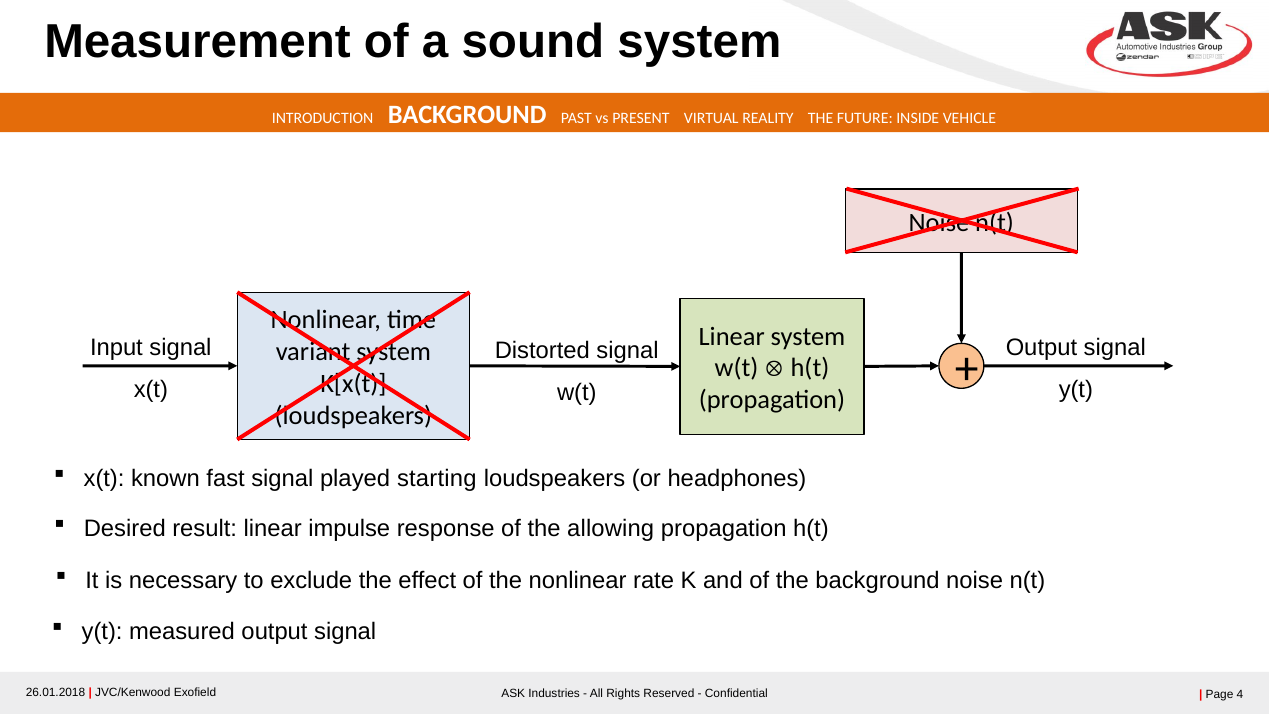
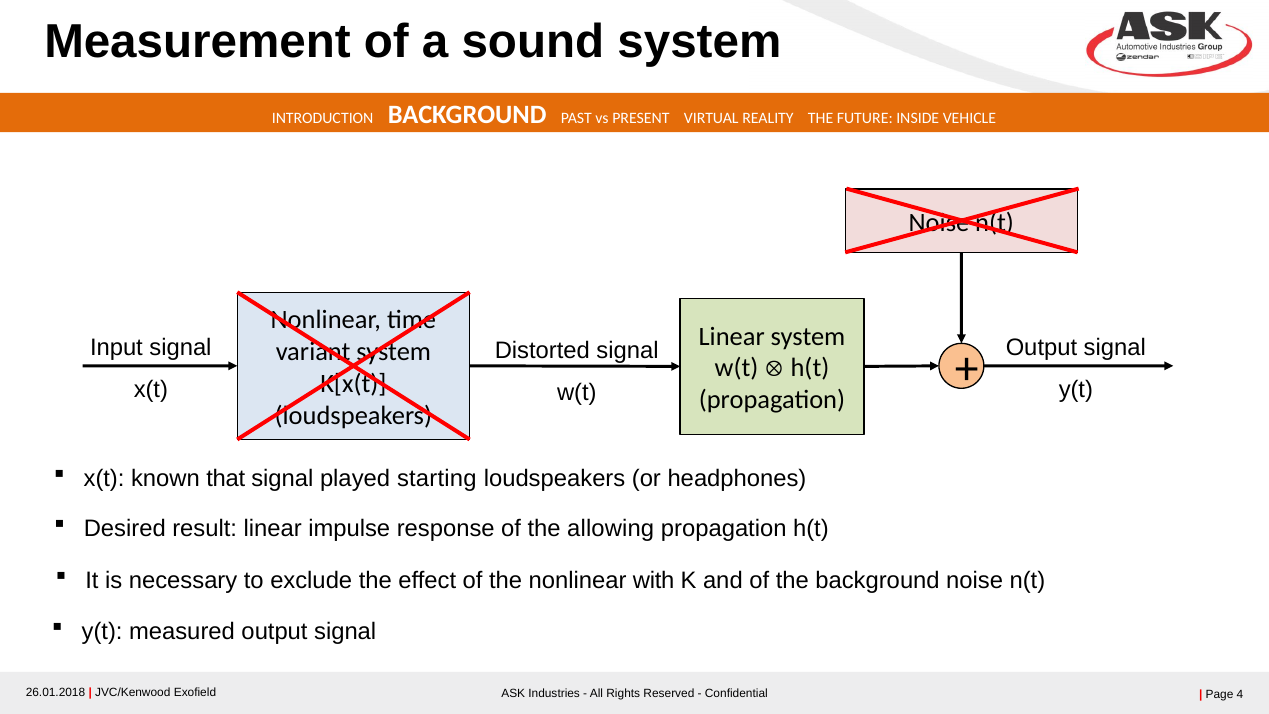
fast: fast -> that (226, 478)
rate: rate -> with (654, 580)
